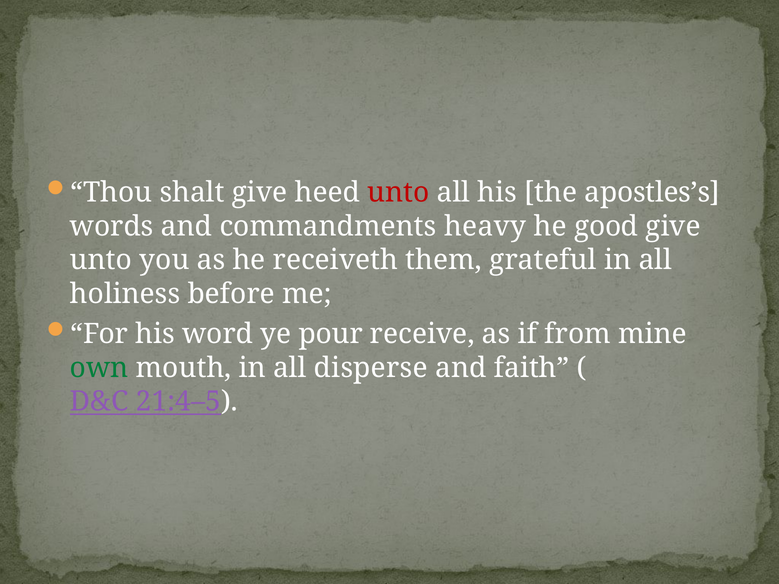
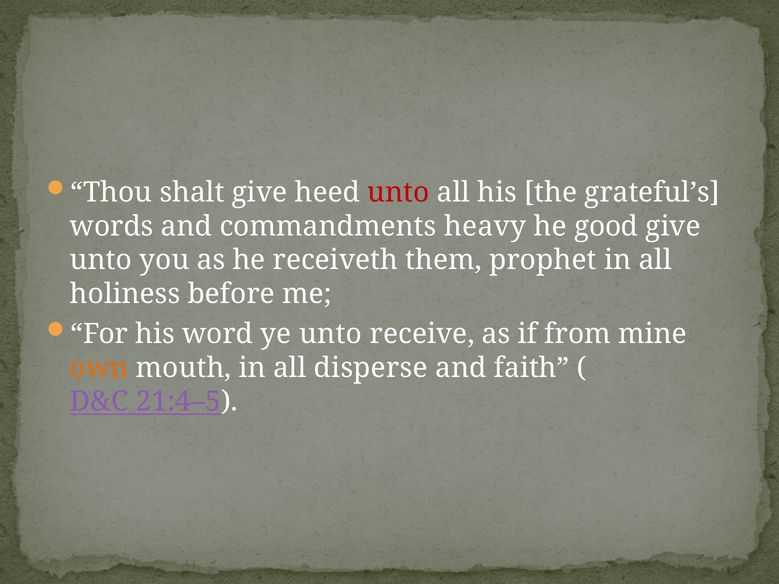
apostles’s: apostles’s -> grateful’s (652, 193)
grateful: grateful -> prophet (543, 260)
ye pour: pour -> unto (331, 334)
own colour: green -> orange (99, 368)
